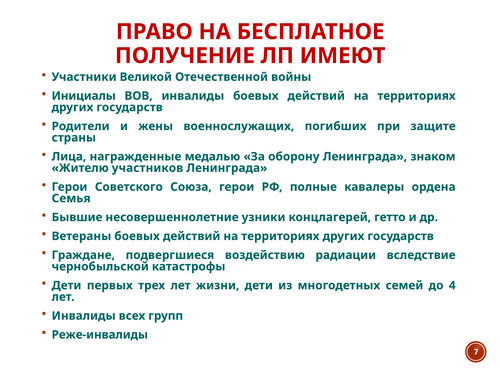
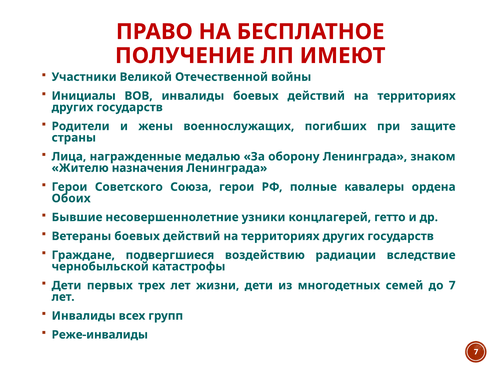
участников: участников -> назначения (148, 168)
Семья: Семья -> Обоих (71, 198)
до 4: 4 -> 7 (452, 286)
